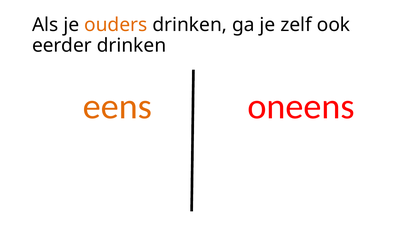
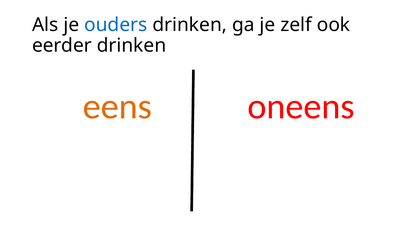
ouders colour: orange -> blue (116, 25)
